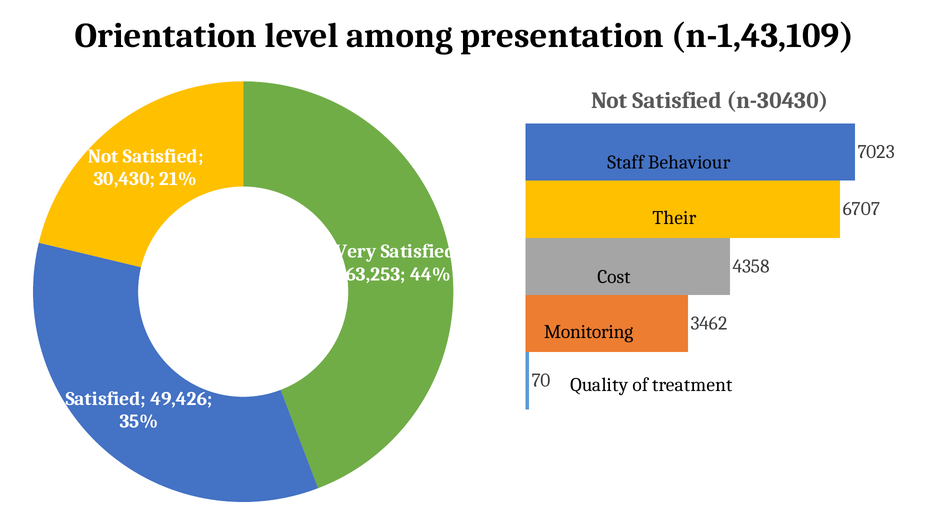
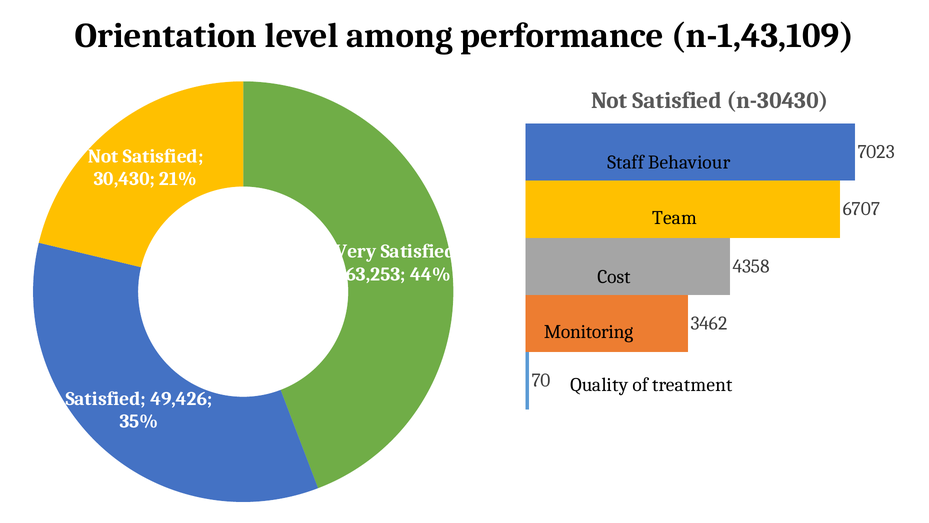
presentation: presentation -> performance (562, 36)
Their: Their -> Team (674, 218)
